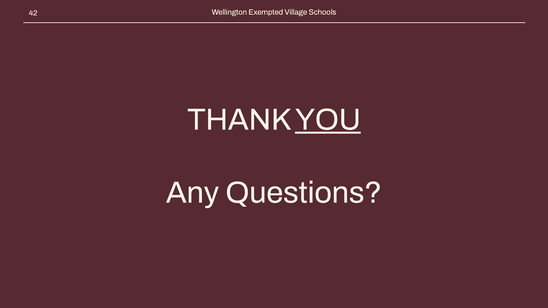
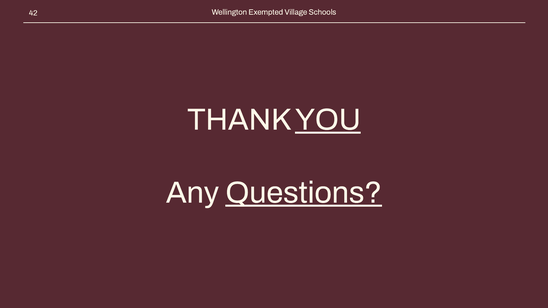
Questions underline: none -> present (304, 193)
